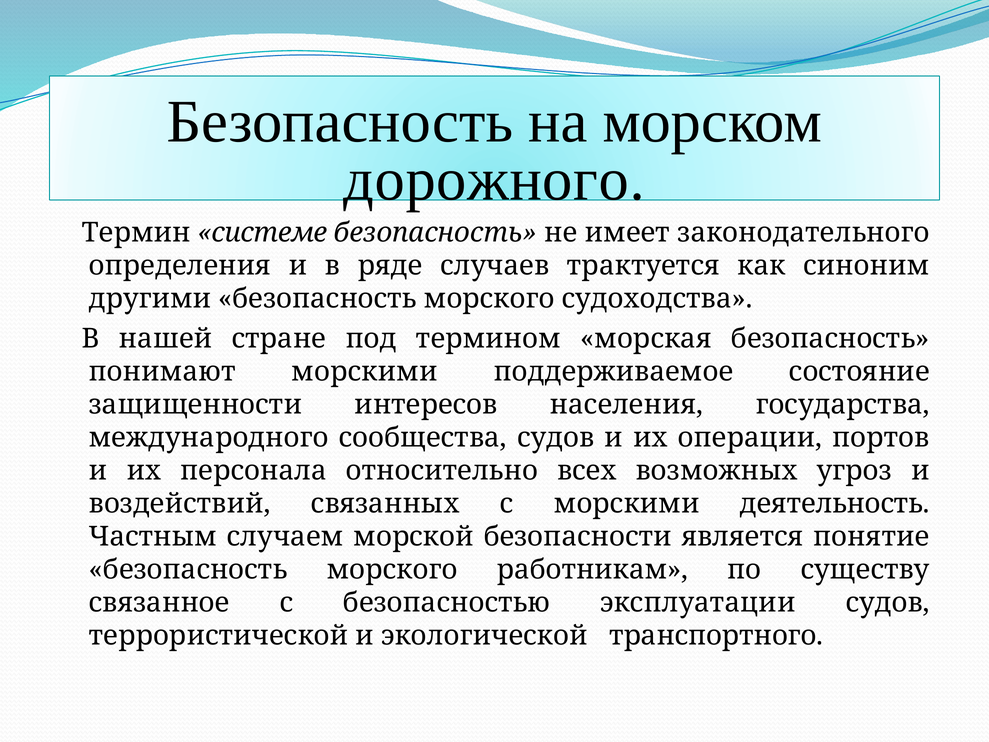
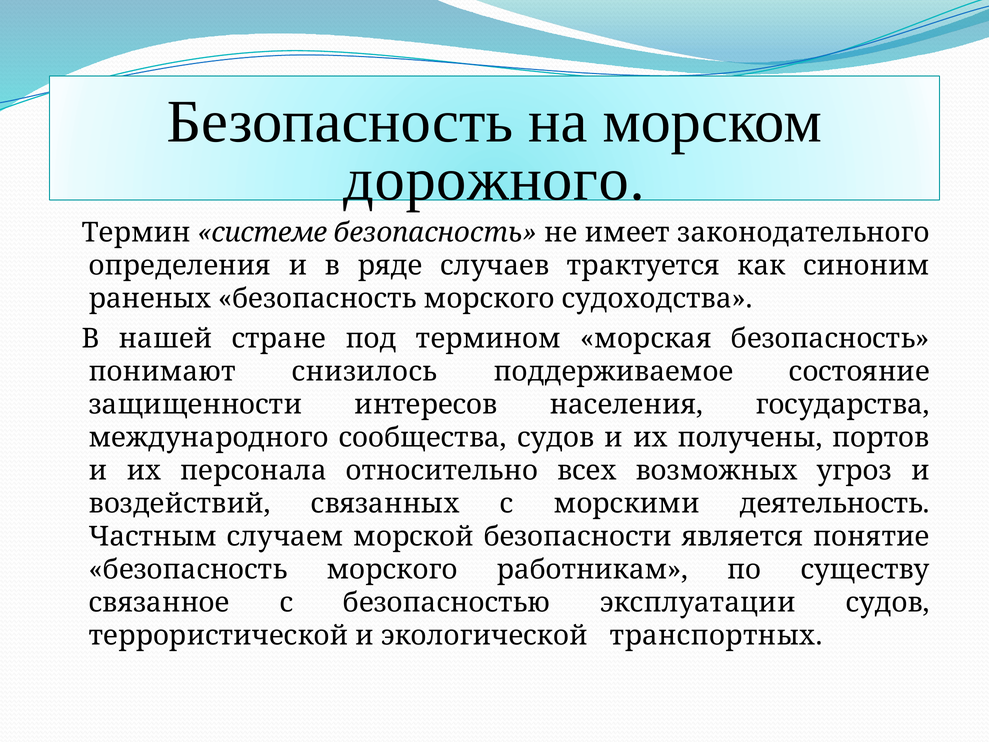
другими: другими -> раненых (150, 299)
понимают морскими: морскими -> снизилось (364, 372)
операции: операции -> получены (750, 438)
транспортного: транспортного -> транспортных (716, 635)
